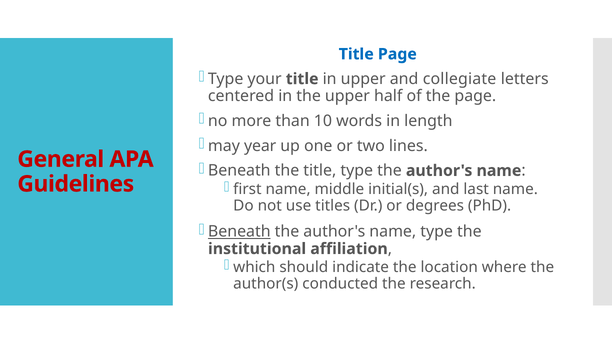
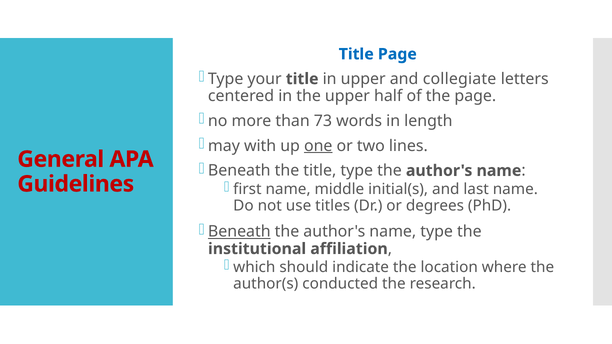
10: 10 -> 73 (323, 121)
year: year -> with (260, 146)
one underline: none -> present (318, 146)
